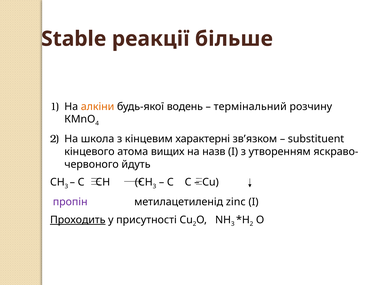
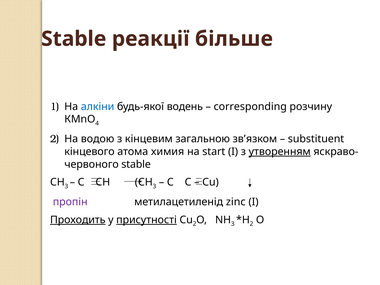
алкіни colour: orange -> blue (98, 107)
термінальний: термінальний -> corresponding (250, 107)
школа: школа -> водою (98, 139)
характерні: характерні -> загальною (203, 139)
вищих: вищих -> химия (168, 152)
назв: назв -> start (214, 152)
утворенням underline: none -> present (280, 152)
йдуть: йдуть -> stable (136, 164)
присутності underline: none -> present (147, 220)
